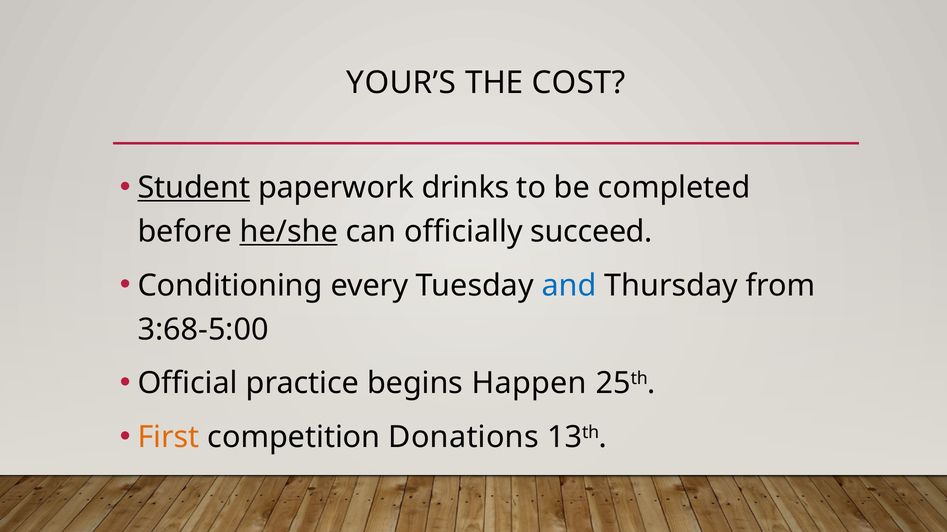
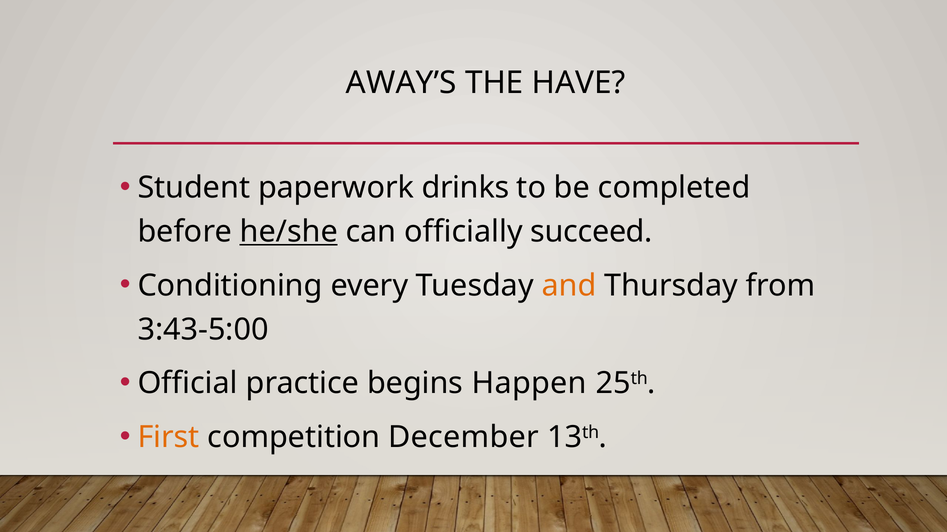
YOUR’S: YOUR’S -> AWAY’S (401, 83)
COST: COST -> HAVE (579, 83)
Student underline: present -> none (194, 188)
and colour: blue -> orange (569, 286)
3:68-5:00: 3:68-5:00 -> 3:43-5:00 (203, 330)
Donations: Donations -> December (464, 438)
